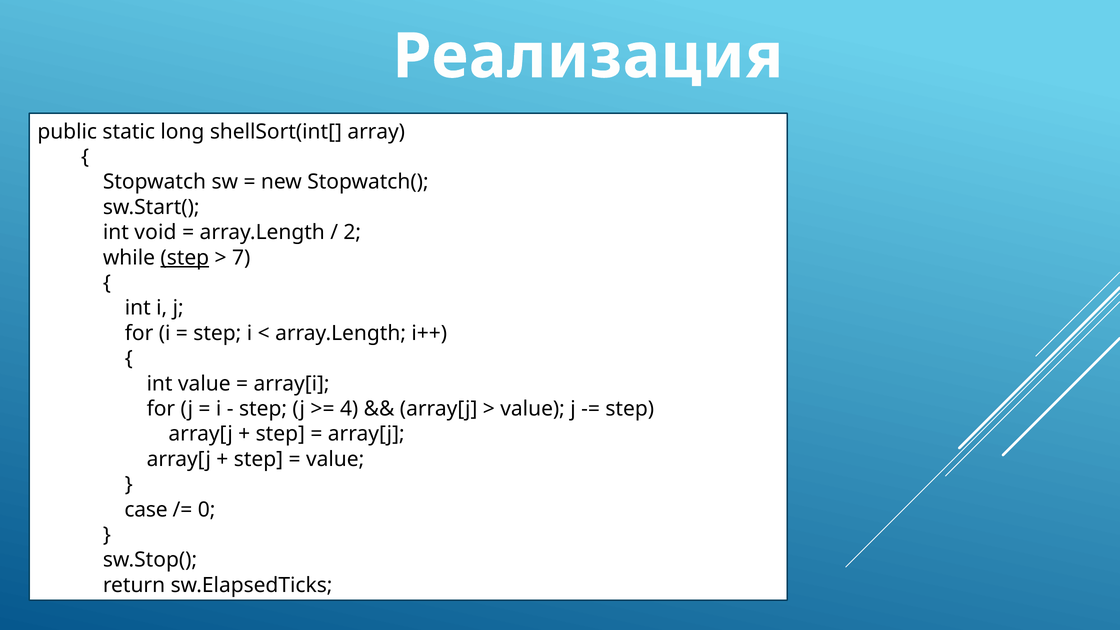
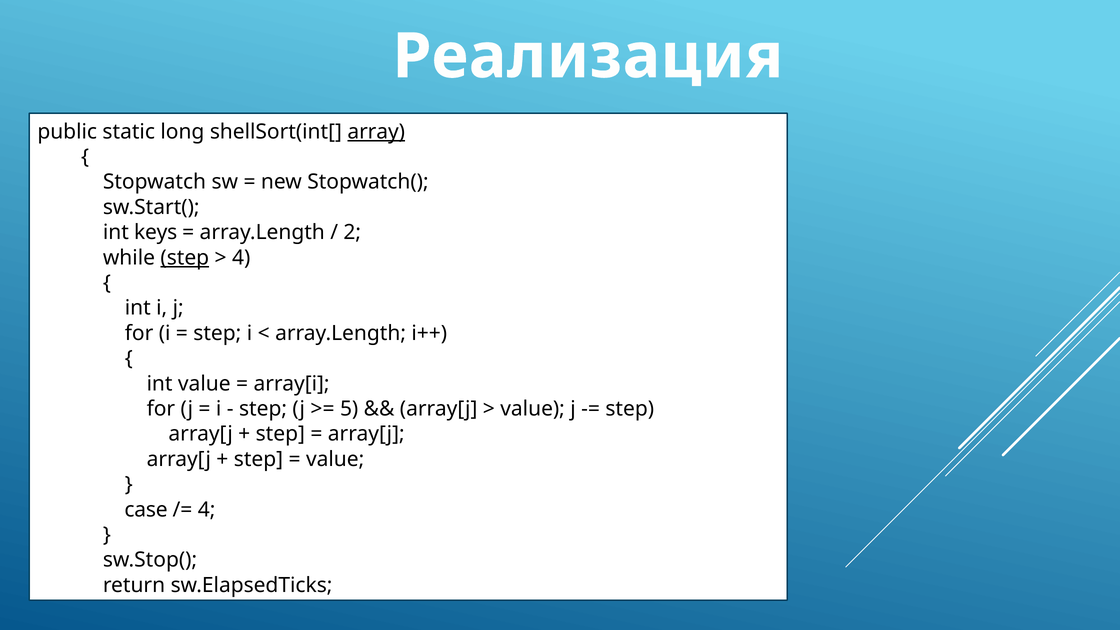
array underline: none -> present (376, 132)
void: void -> keys (156, 232)
7: 7 -> 4 (241, 258)
4: 4 -> 5 (349, 409)
0: 0 -> 4 (207, 510)
